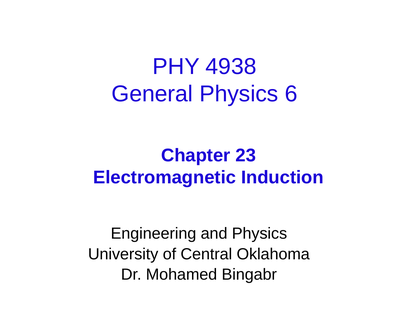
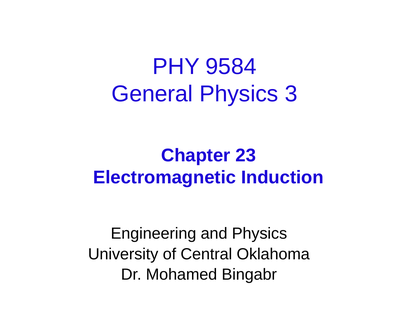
4938: 4938 -> 9584 (231, 66)
6: 6 -> 3 (291, 94)
